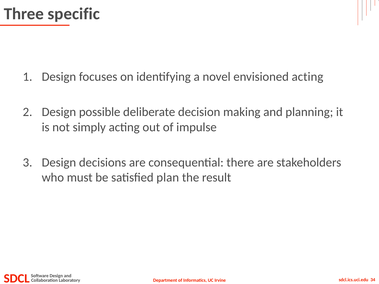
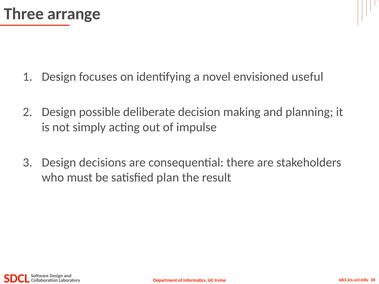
specific: specific -> arrange (74, 14)
envisioned acting: acting -> useful (307, 77)
